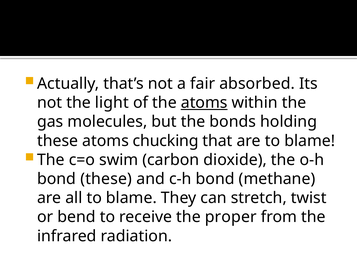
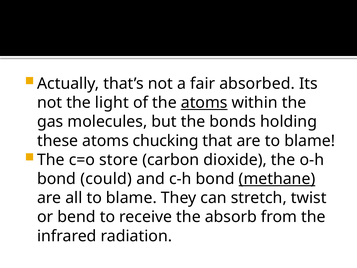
swim: swim -> store (119, 160)
bond these: these -> could (106, 179)
methane underline: none -> present (277, 179)
proper: proper -> absorb (231, 217)
